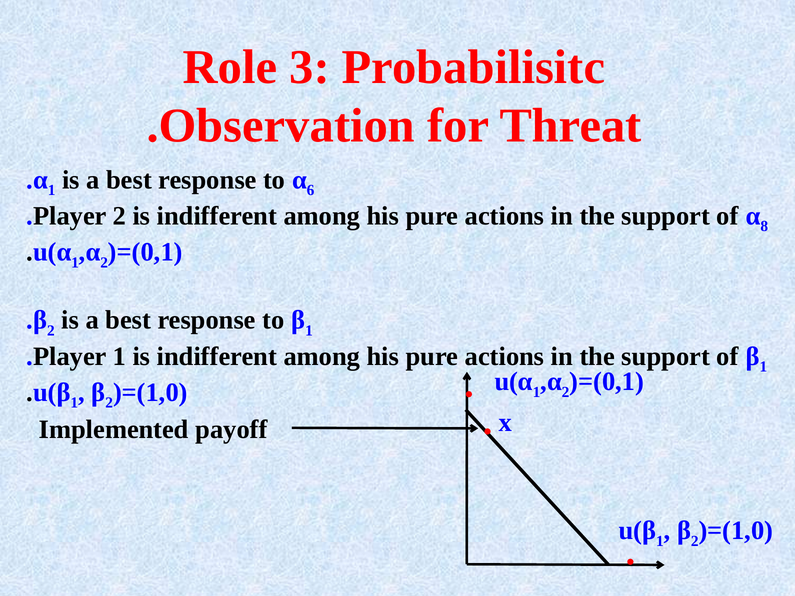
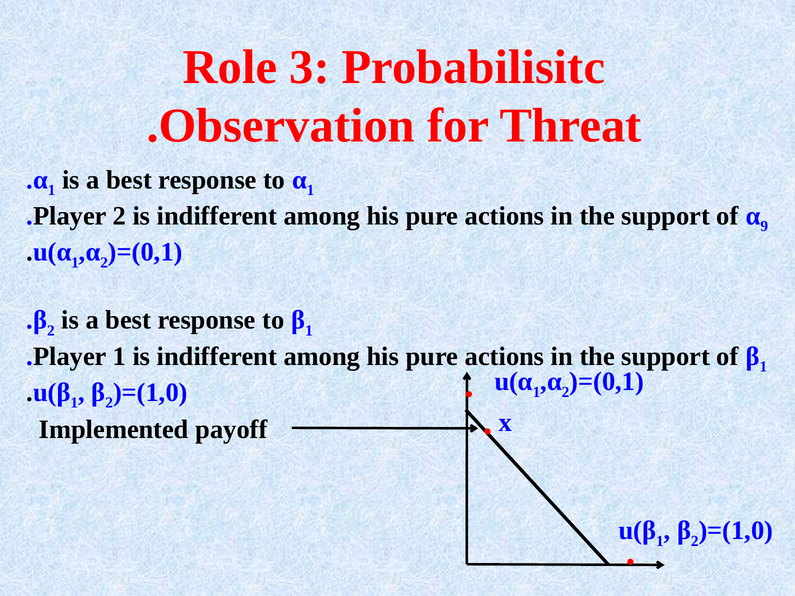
6: 6 -> 1 (311, 190)
8: 8 -> 9 (764, 226)
